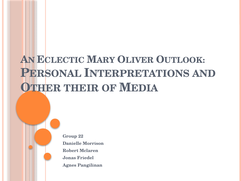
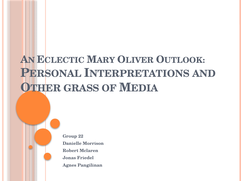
THEIR: THEIR -> GRASS (81, 88)
